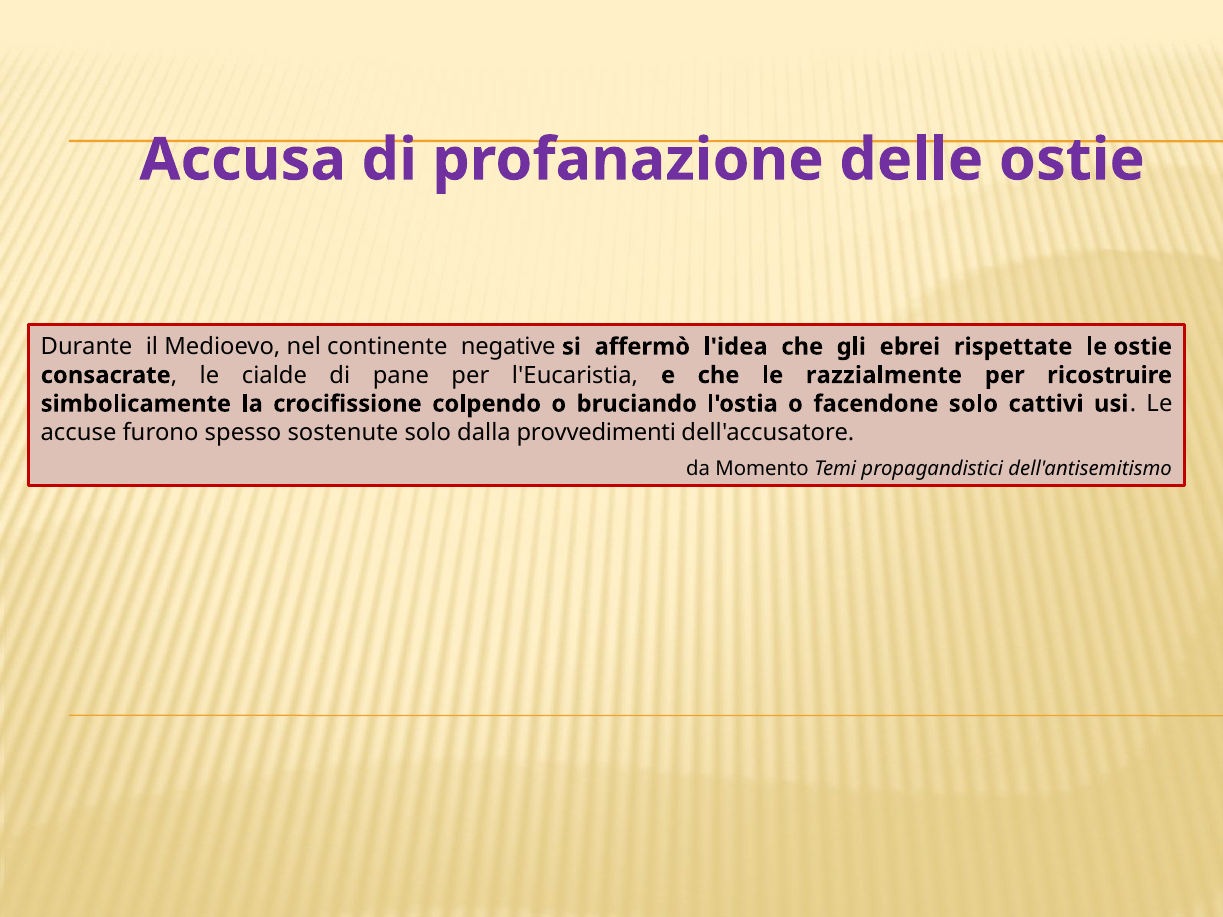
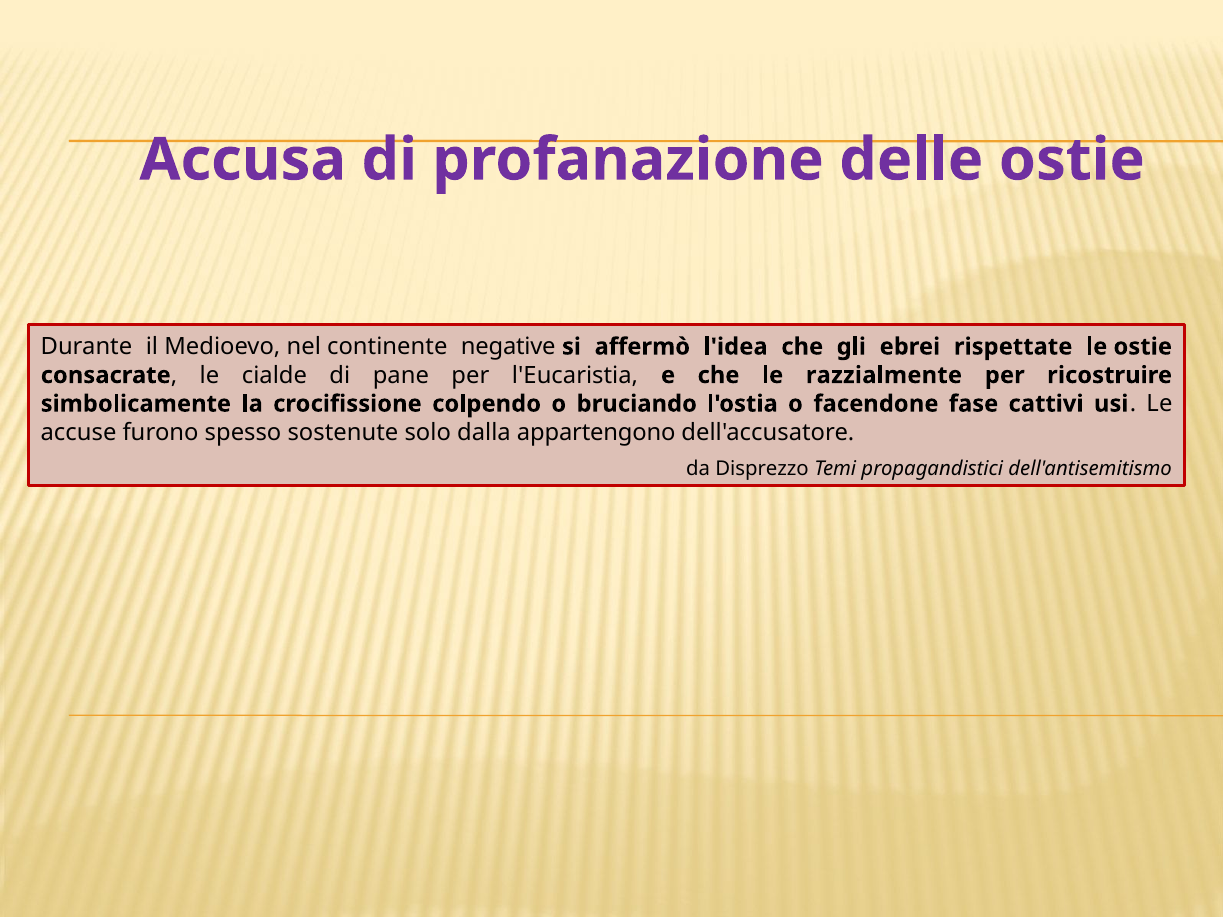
facendone solo: solo -> fase (974, 404)
provvedimenti: provvedimenti -> appartengono (596, 432)
Momento: Momento -> Disprezzo (762, 469)
